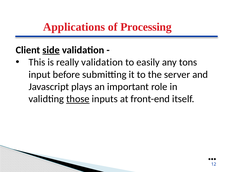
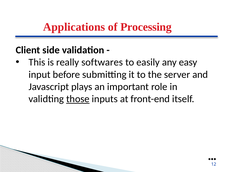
side underline: present -> none (51, 50)
really validation: validation -> softwares (102, 62)
tons: tons -> easy (188, 62)
